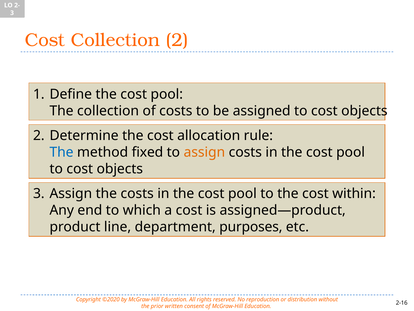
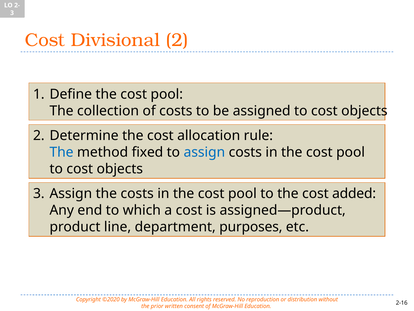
Cost Collection: Collection -> Divisional (115, 40)
assign colour: orange -> blue (204, 152)
within: within -> added (354, 193)
